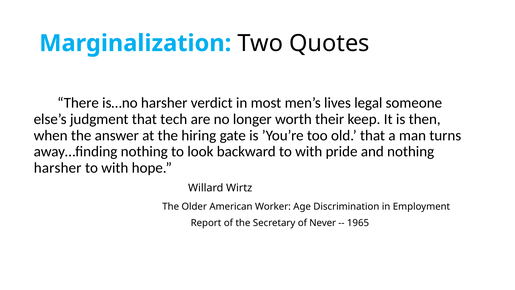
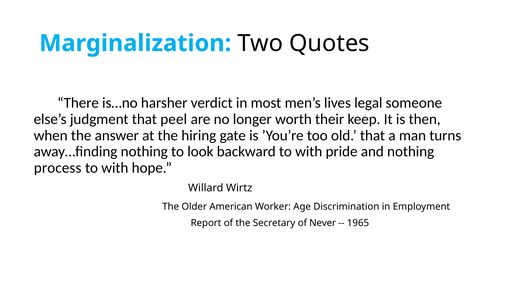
tech: tech -> peel (174, 119)
harsher: harsher -> process (58, 168)
